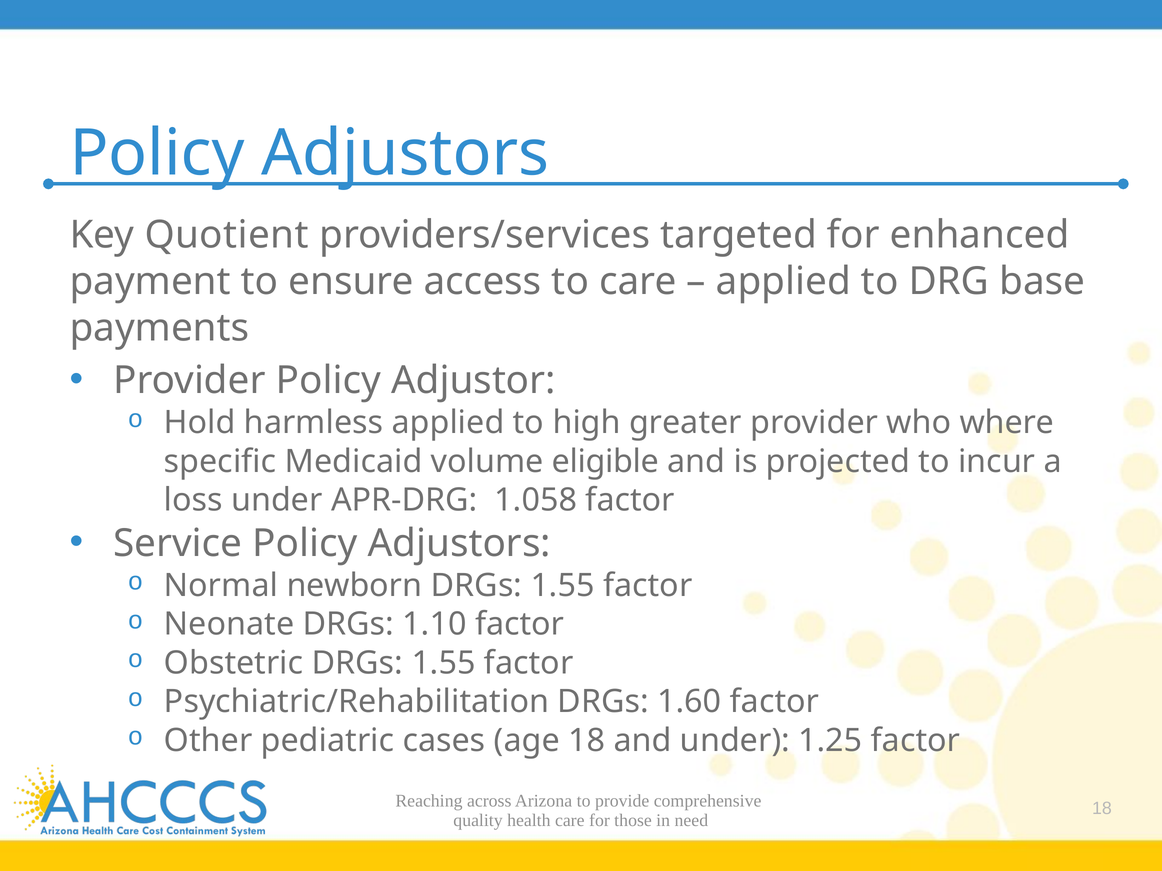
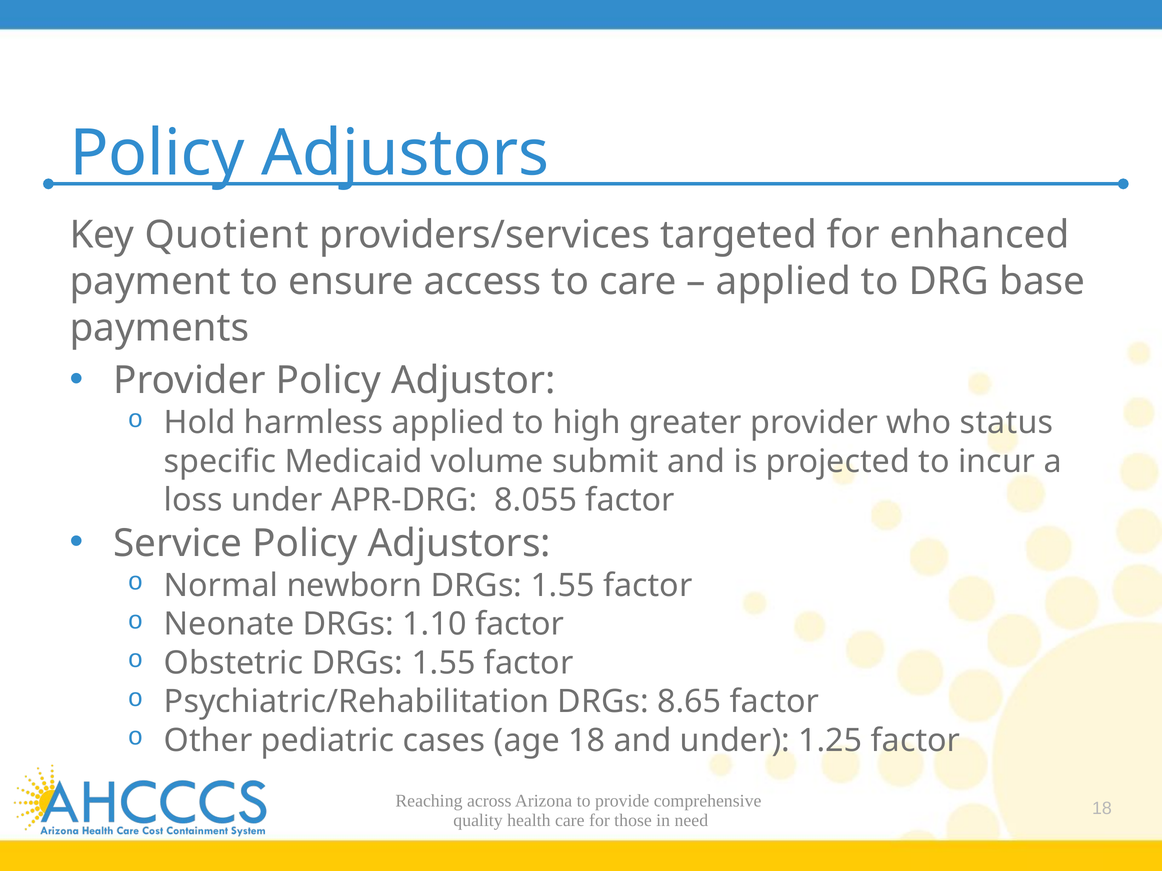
where: where -> status (1007, 423)
eligible: eligible -> submit (605, 462)
1.058: 1.058 -> 8.055 (536, 501)
1.60: 1.60 -> 8.65 (689, 702)
